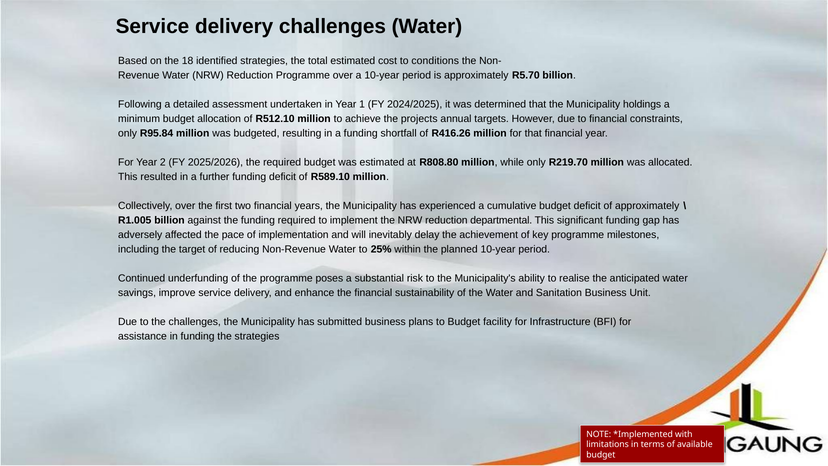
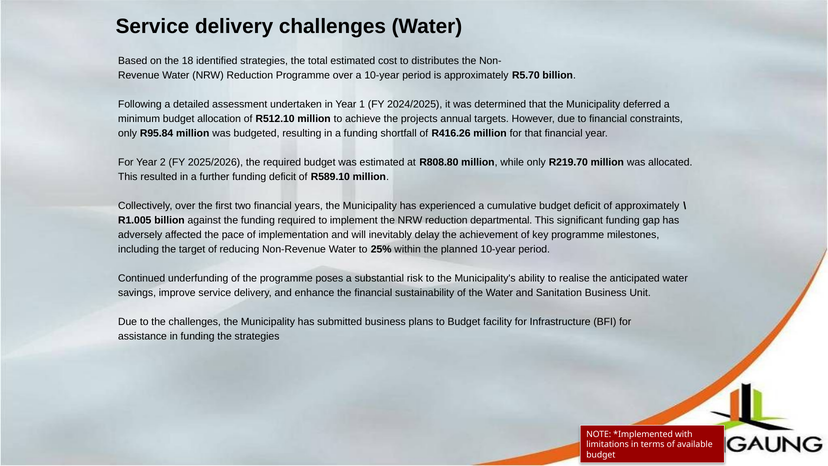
conditions: conditions -> distributes (435, 61)
holdings: holdings -> deferred (642, 104)
